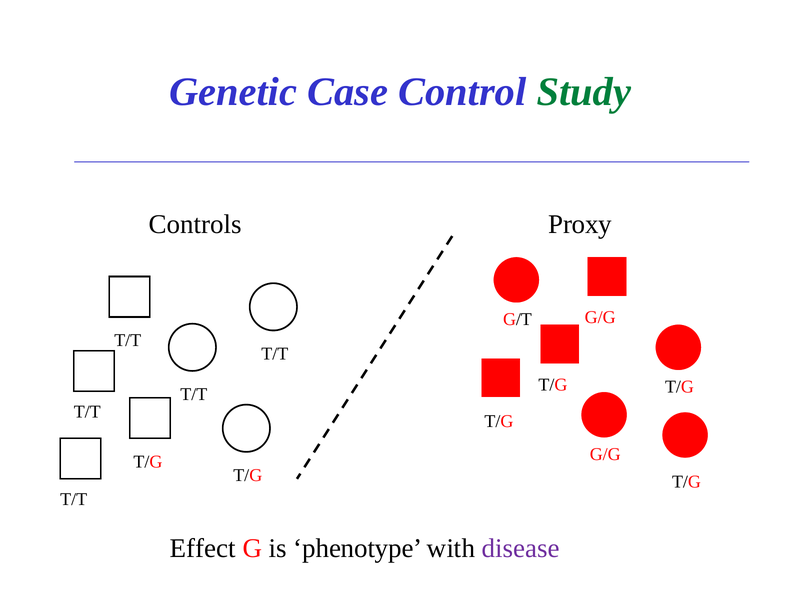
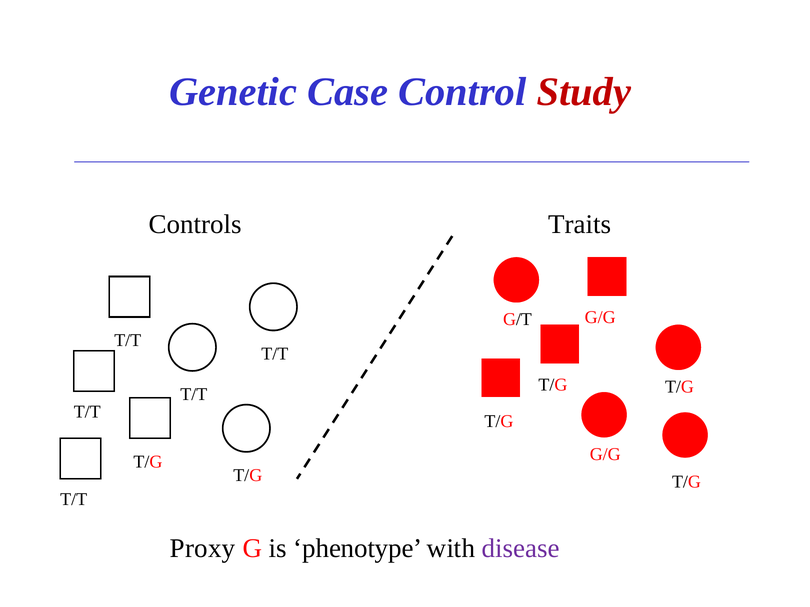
Study colour: green -> red (584, 92)
Proxy: Proxy -> Traits (580, 225)
Effect: Effect -> Proxy (203, 549)
